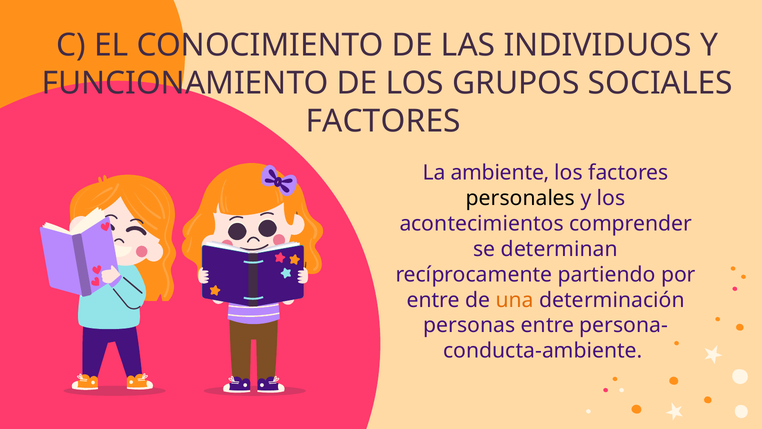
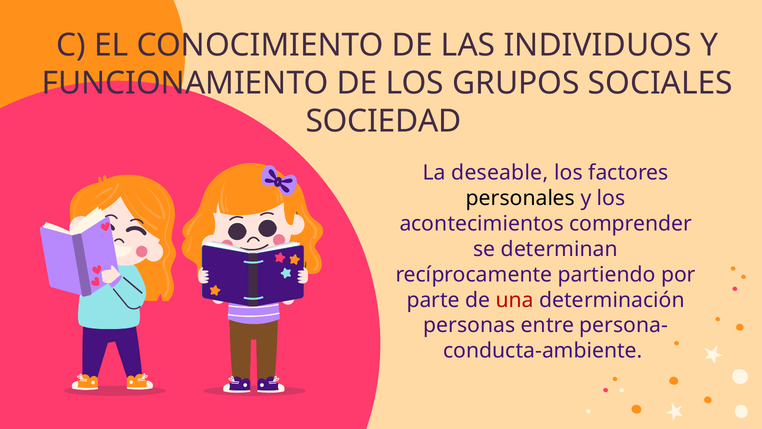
FACTORES: FACTORES -> SOCIEDAD (383, 121)
ambiente: ambiente -> deseable (500, 173)
entre: entre -> parte (433, 300)
una colour: orange -> red (515, 300)
